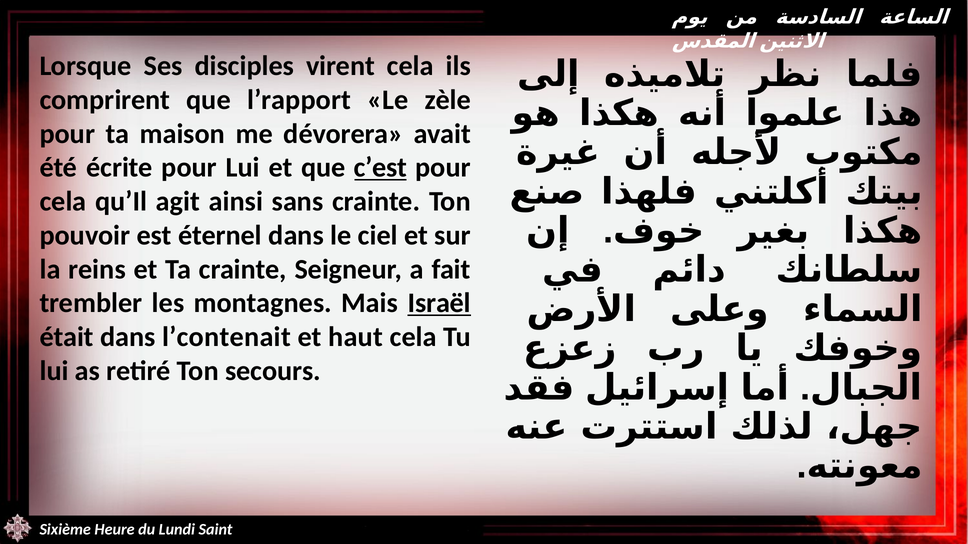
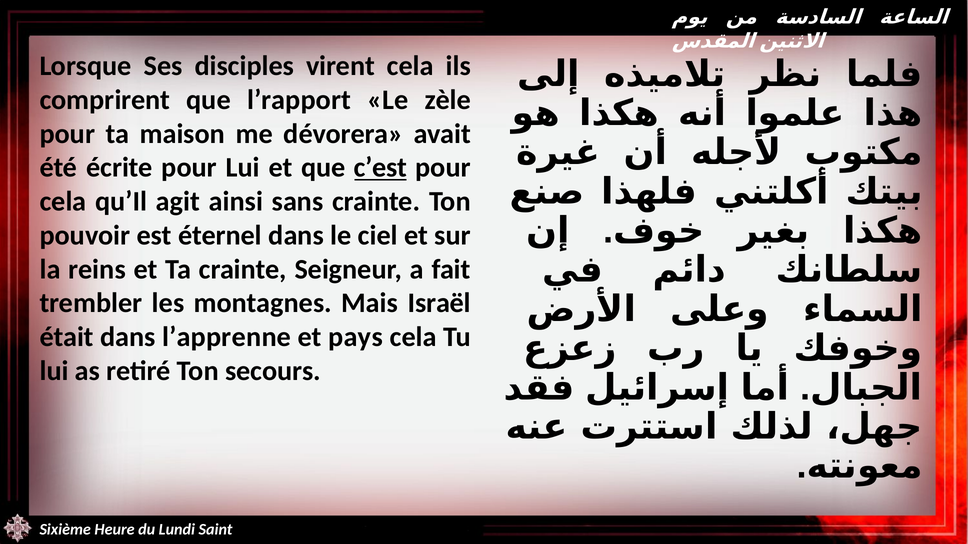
Israël underline: present -> none (439, 303)
l’contenait: l’contenait -> l’apprenne (227, 337)
haut: haut -> pays (356, 337)
